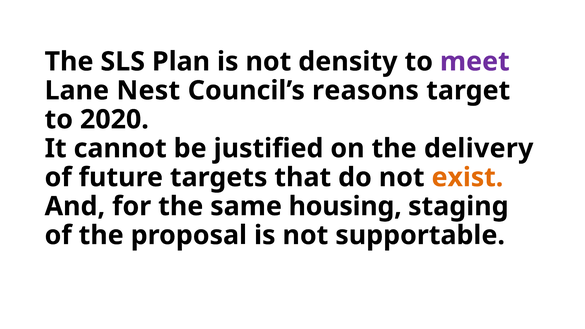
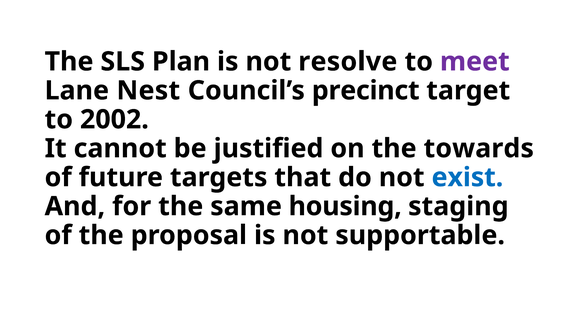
density: density -> resolve (348, 62)
reasons: reasons -> precinct (366, 91)
2020: 2020 -> 2002 (114, 120)
delivery: delivery -> towards (479, 148)
exist colour: orange -> blue (467, 177)
